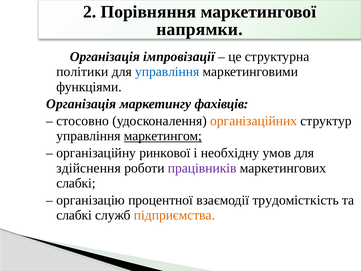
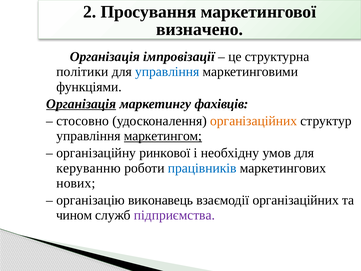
Порівняння: Порівняння -> Просування (148, 12)
напрямки: напрямки -> визначено (200, 29)
Організація underline: none -> present (81, 104)
здійснення: здійснення -> керуванню (89, 168)
працівників colour: purple -> blue (202, 168)
слабкі: слабкі -> нових (76, 183)
процентної: процентної -> виконавець (161, 200)
взаємодії трудомісткість: трудомісткість -> організаційних (296, 200)
слабкі: слабкі -> чином (74, 215)
підприємства colour: orange -> purple (174, 215)
